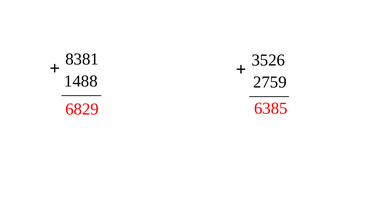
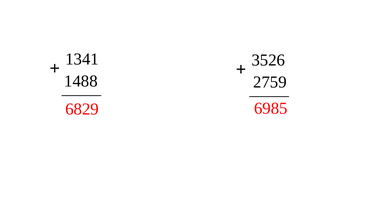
8381: 8381 -> 1341 (82, 59)
6385: 6385 -> 6985 (271, 108)
